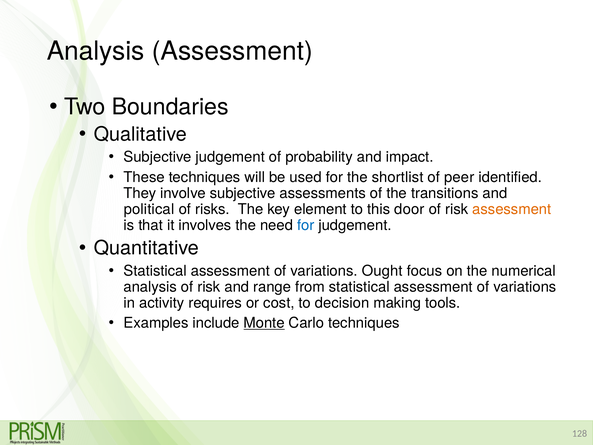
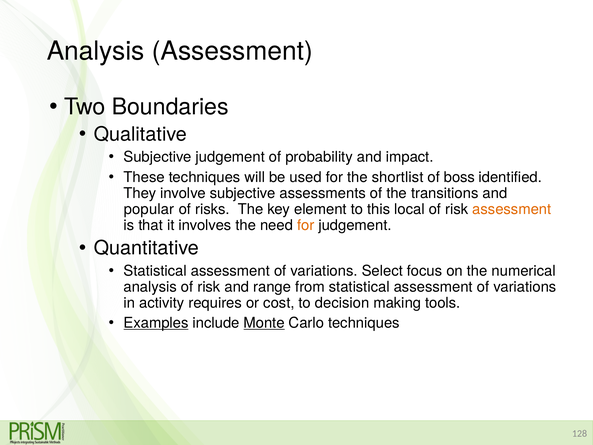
peer: peer -> boss (459, 177)
political: political -> popular (149, 209)
door: door -> local (409, 209)
for colour: blue -> orange (306, 225)
Ought: Ought -> Select (382, 271)
Examples underline: none -> present (156, 323)
